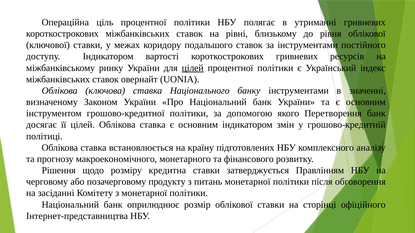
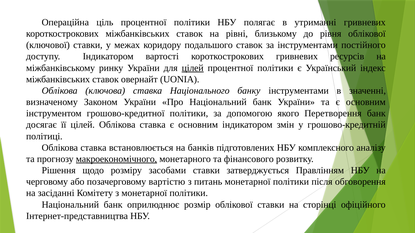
країну: країну -> банків (201, 148)
макроекономічного underline: none -> present (116, 159)
кредитна: кредитна -> засобами (167, 171)
продукту: продукту -> вартістю (167, 182)
